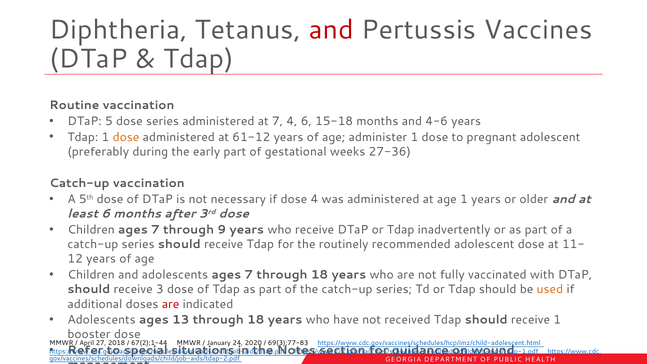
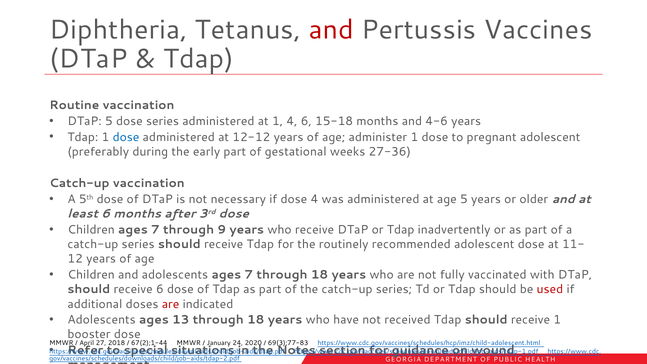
at 7: 7 -> 1 (278, 121)
dose colour: orange -> blue (126, 137)
61-12: 61-12 -> 12-12 (251, 137)
age 1: 1 -> 5 (464, 199)
receive 3: 3 -> 6 (160, 289)
used colour: orange -> red (550, 289)
